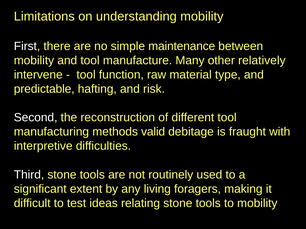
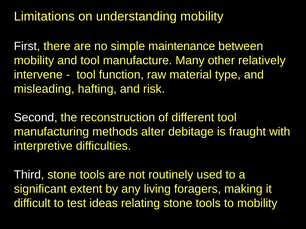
predictable: predictable -> misleading (44, 89)
valid: valid -> alter (153, 132)
